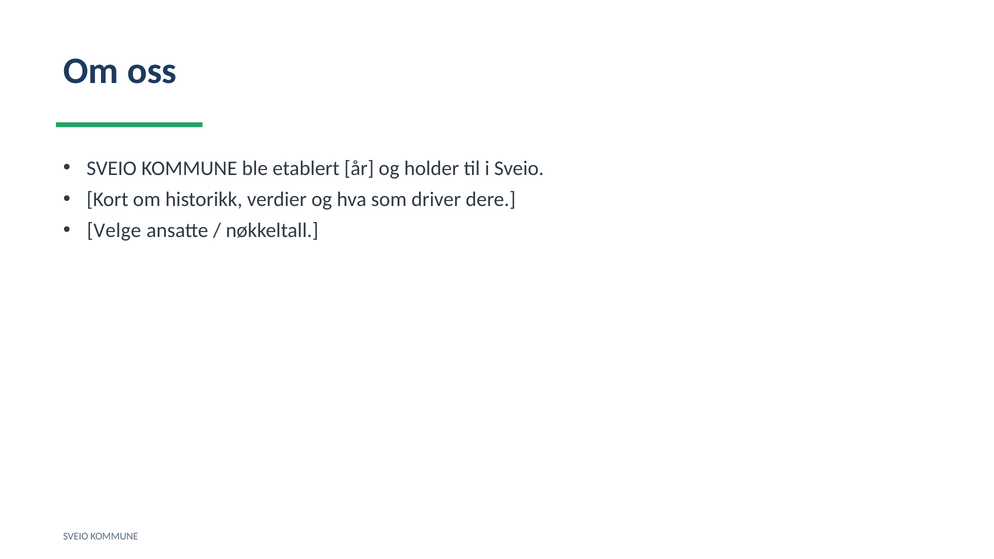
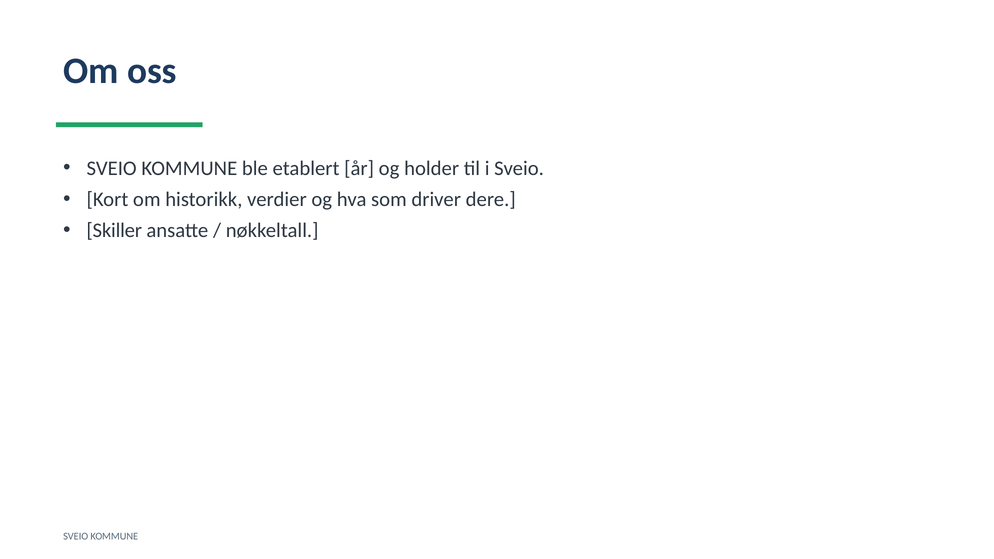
Velge: Velge -> Skiller (114, 231)
